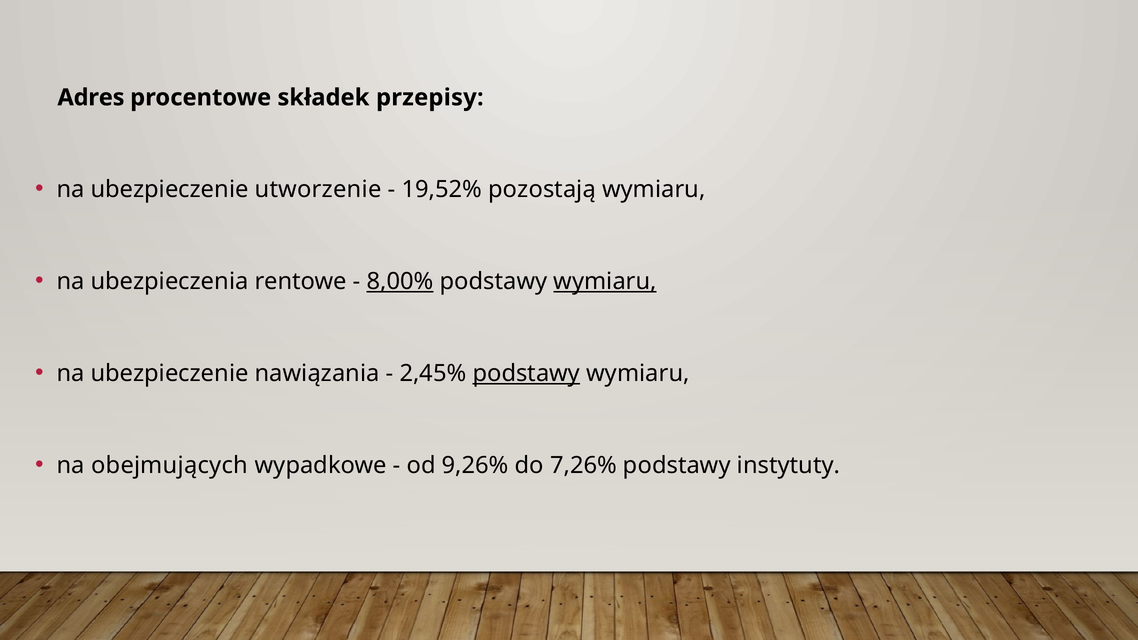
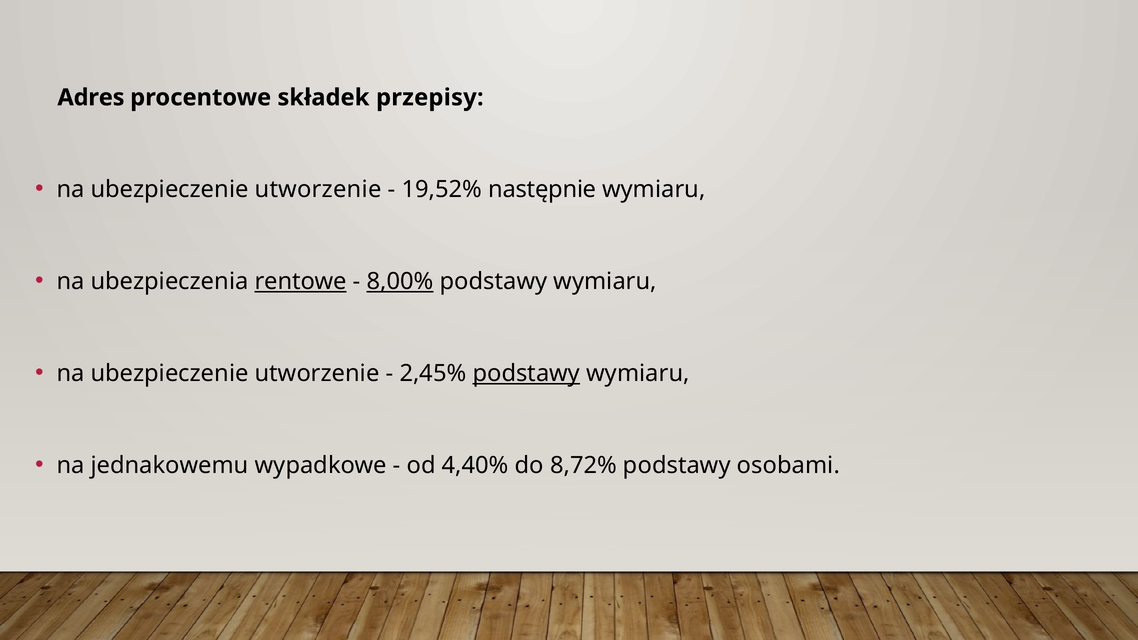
pozostają: pozostają -> następnie (542, 190)
rentowe underline: none -> present (301, 282)
wymiaru underline: present -> none (605, 282)
nawiązania: nawiązania -> utworzenie (317, 374)
obejmujących: obejmujących -> jednakowemu (170, 466)
9,26%: 9,26% -> 4,40% (475, 466)
7,26%: 7,26% -> 8,72% (583, 466)
instytuty: instytuty -> osobami (788, 466)
